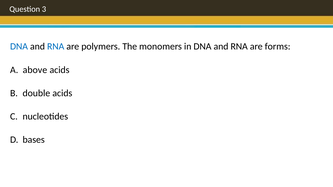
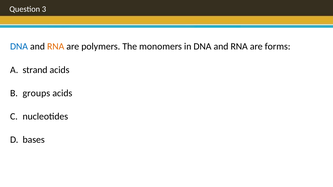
RNA colour: blue -> orange (56, 47)
above: above -> strand (35, 70)
double: double -> groups (36, 93)
